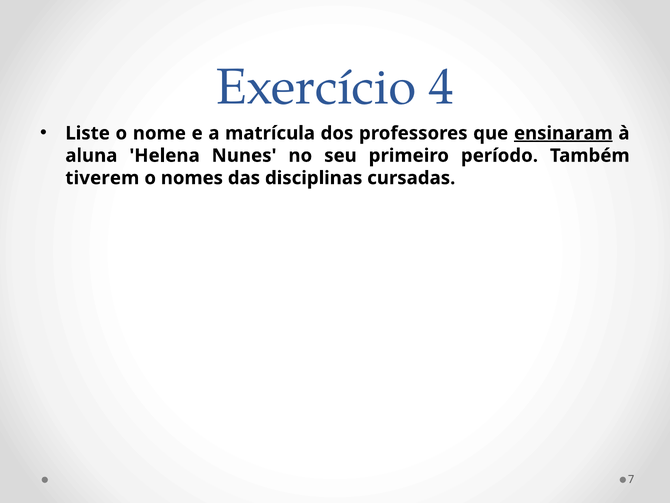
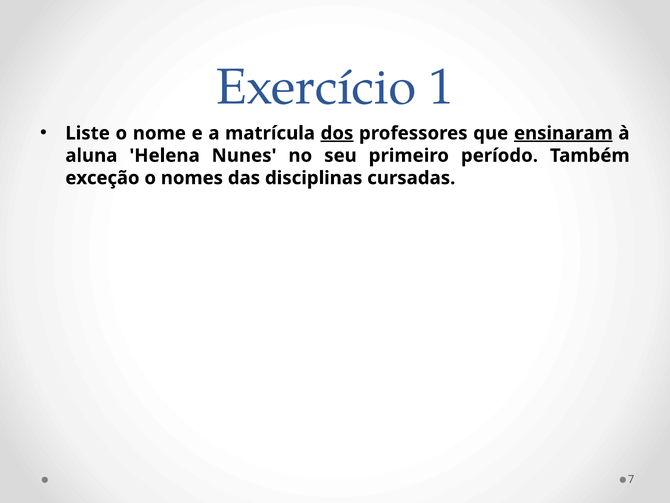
4: 4 -> 1 (441, 87)
dos underline: none -> present (337, 133)
tiverem: tiverem -> exceção (102, 178)
